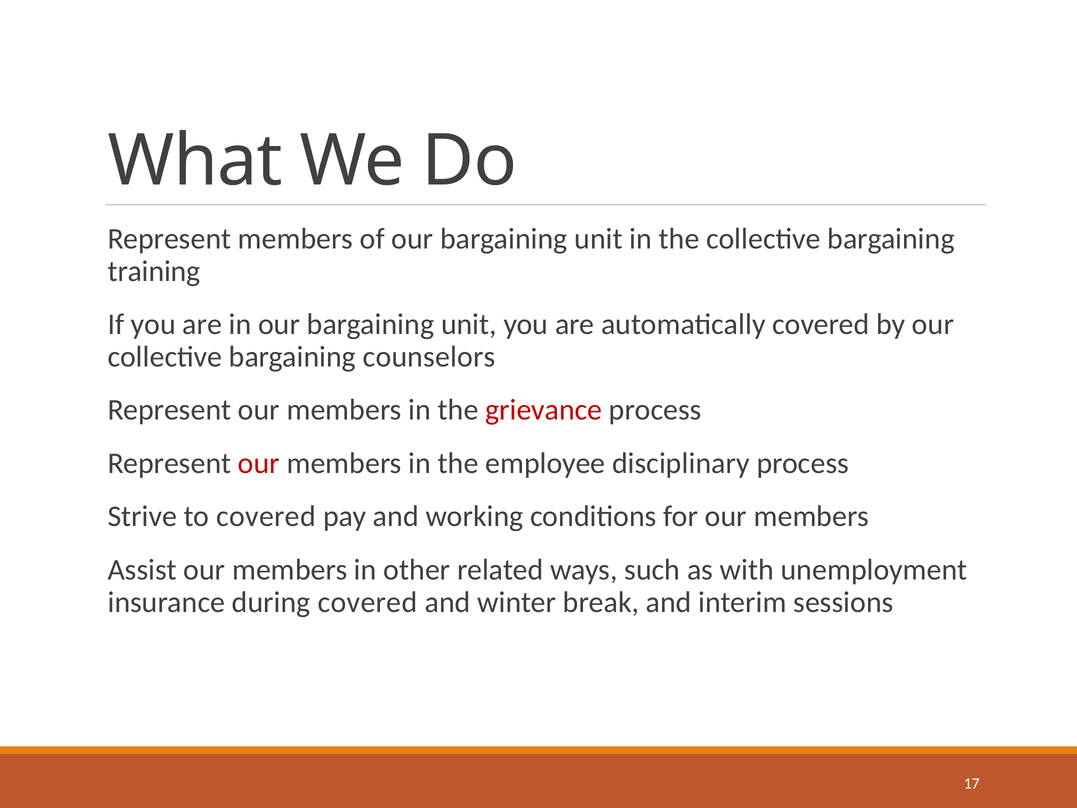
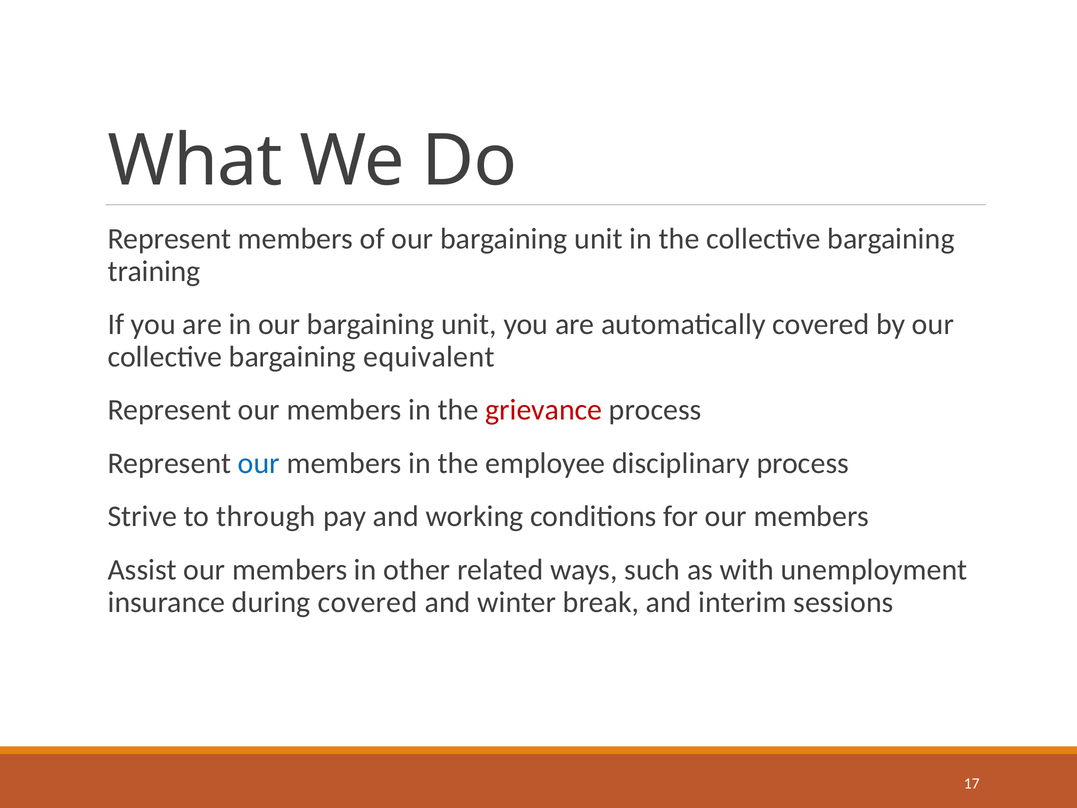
counselors: counselors -> equivalent (429, 357)
our colour: red -> blue (259, 463)
to covered: covered -> through (266, 516)
